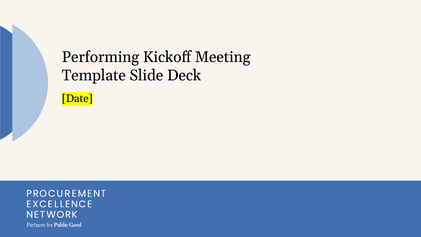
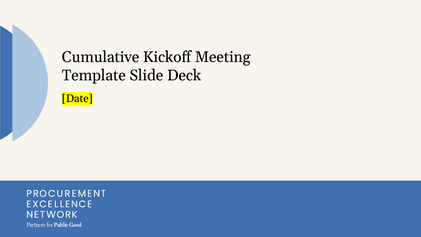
Performing: Performing -> Cumulative (101, 57)
